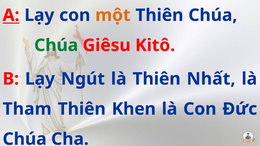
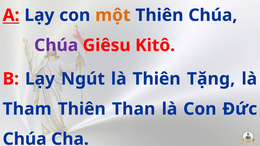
Chúa colour: green -> purple (56, 45)
Nhất: Nhất -> Tặng (211, 79)
Khen: Khen -> Than (134, 109)
